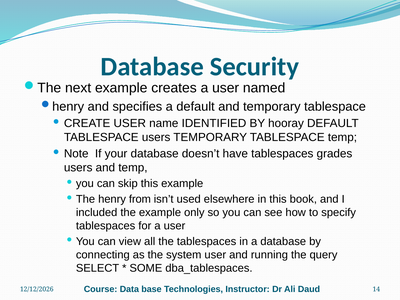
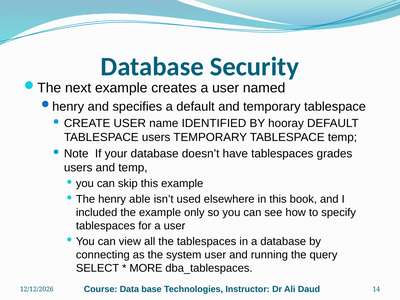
from: from -> able (140, 199)
SOME: SOME -> MORE (146, 268)
